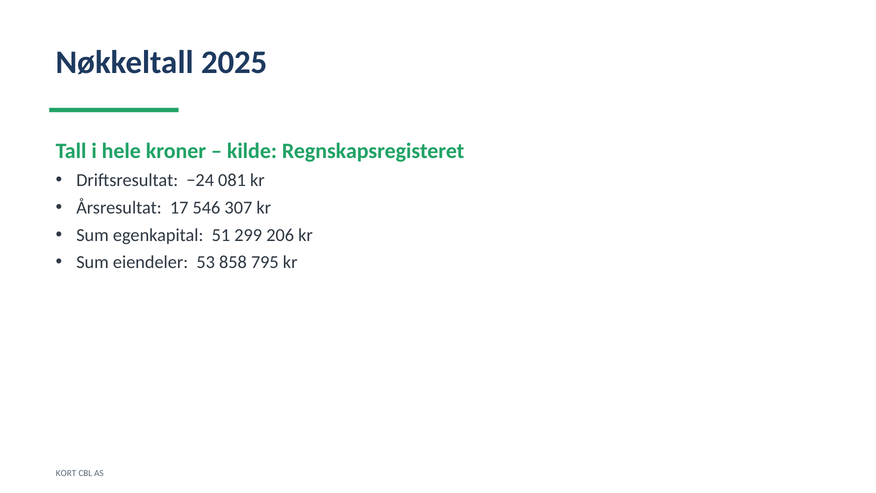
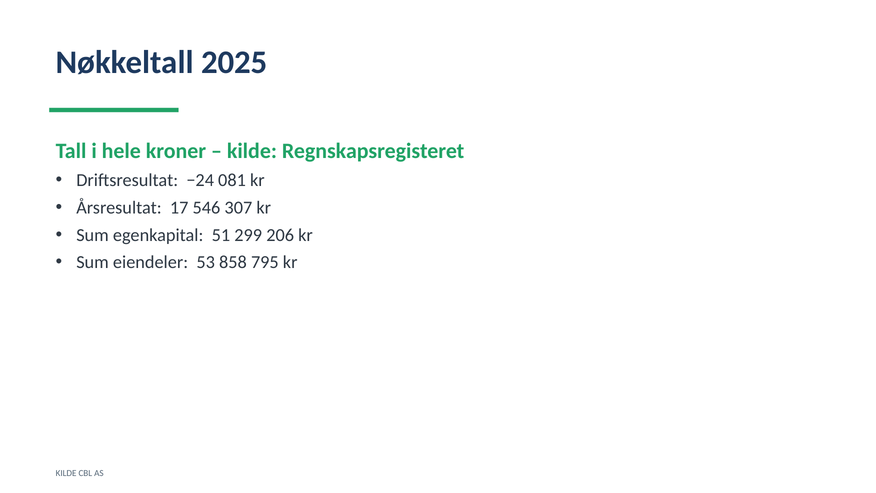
KORT: KORT -> KILDE (66, 473)
